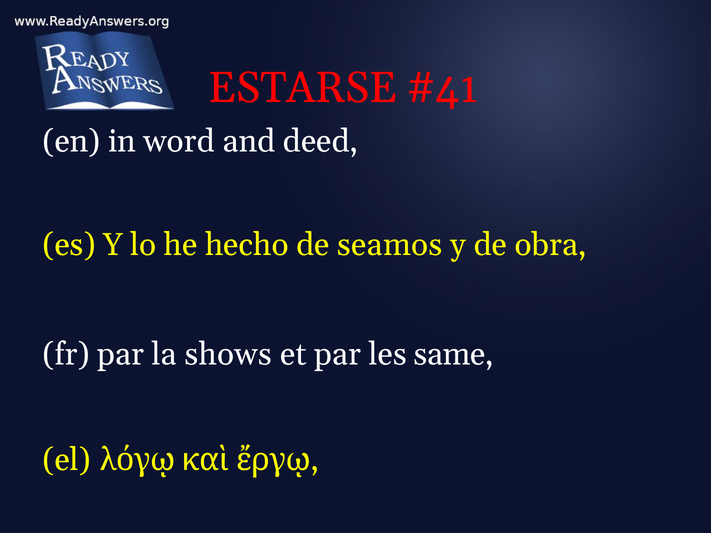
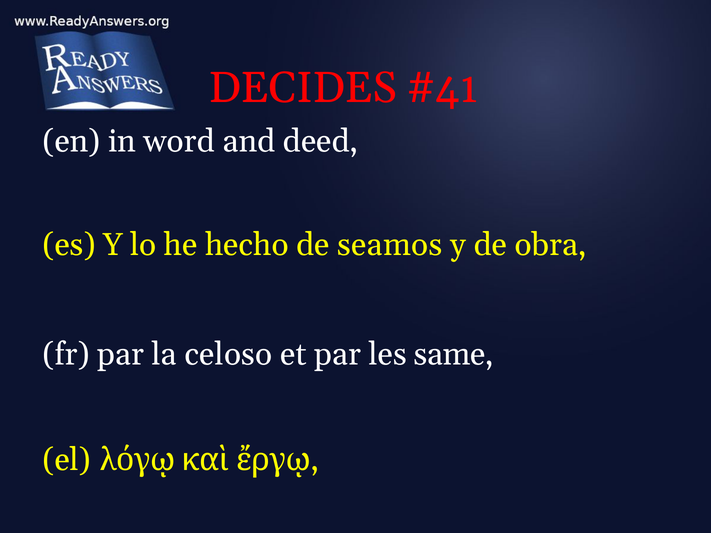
ESTARSE: ESTARSE -> DECIDES (303, 88)
shows: shows -> celoso (228, 354)
